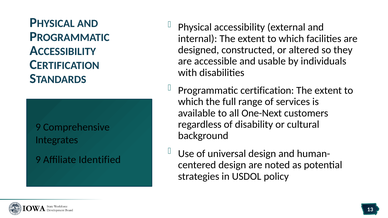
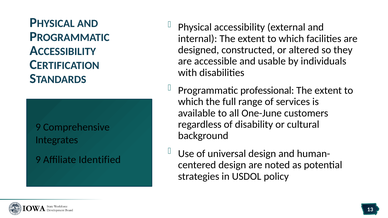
certification: certification -> professional (267, 91)
One-Next: One-Next -> One-June (262, 113)
